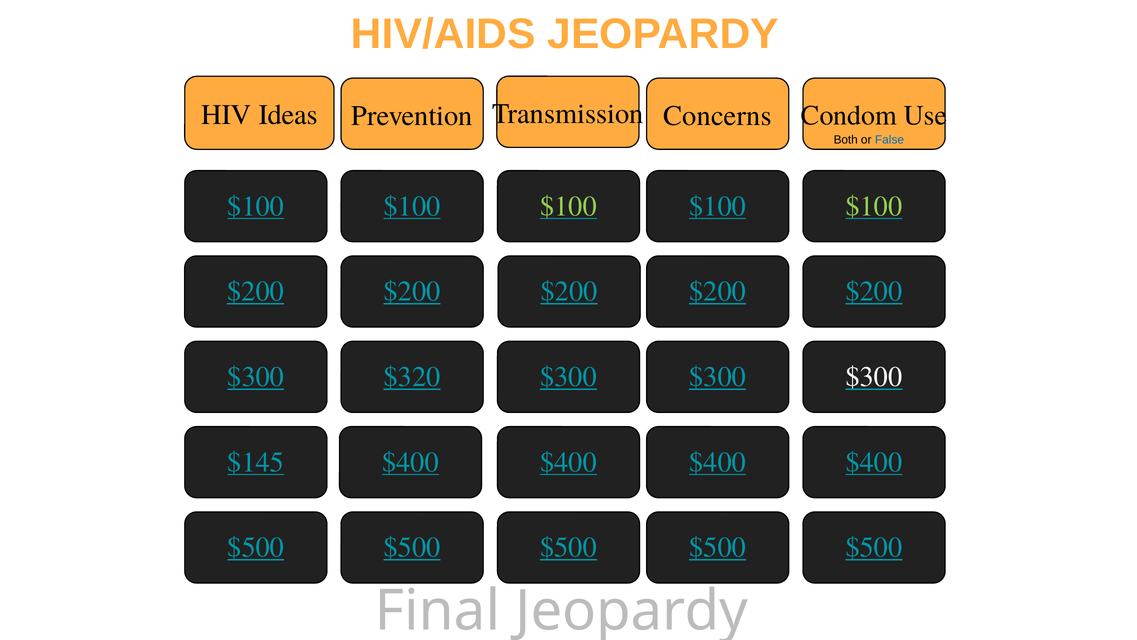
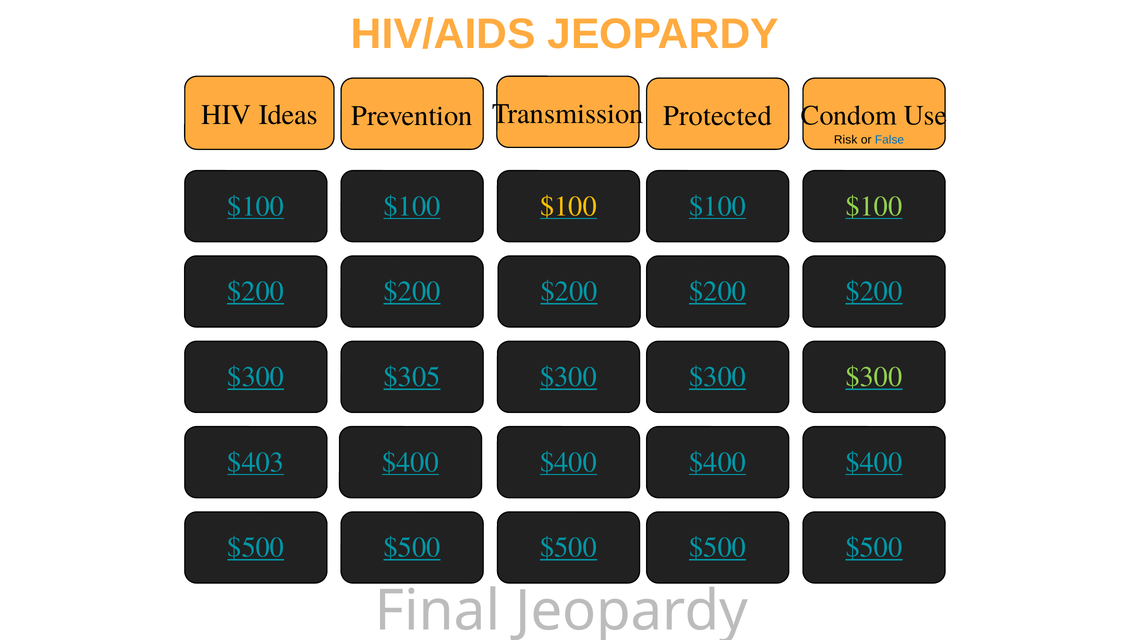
Concerns: Concerns -> Protected (717, 116)
Both: Both -> Risk (846, 140)
$100 colour: light green -> yellow (568, 206)
$320: $320 -> $305 (412, 377)
$300 colour: white -> light green (874, 377)
$145: $145 -> $403 (256, 462)
